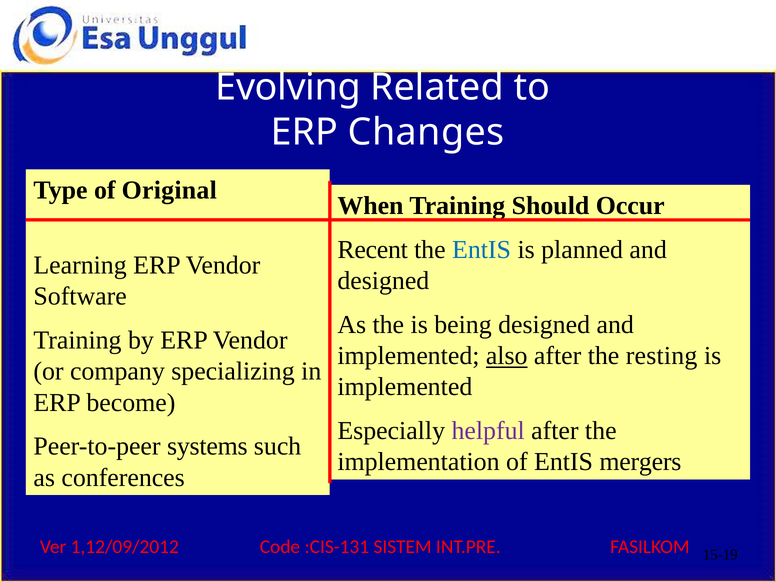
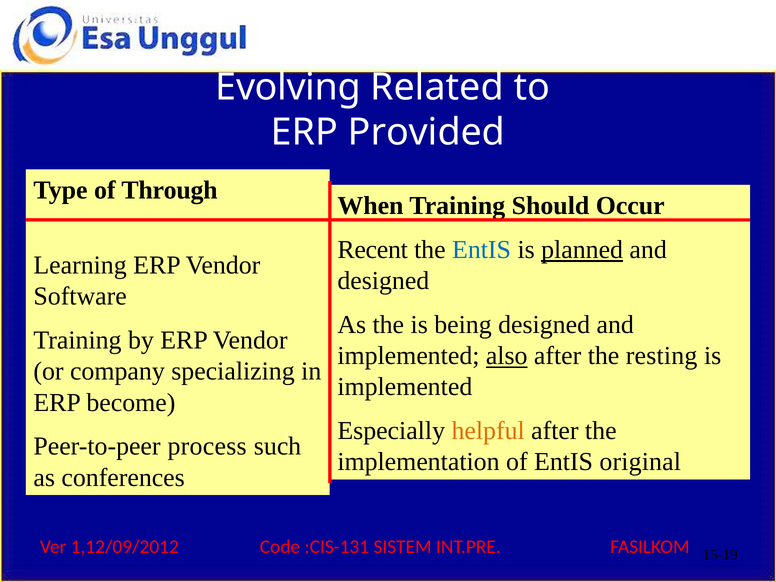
Changes: Changes -> Provided (426, 132)
Original: Original -> Through (170, 190)
planned underline: none -> present (582, 250)
helpful colour: purple -> orange (488, 431)
systems: systems -> process (207, 446)
mergers: mergers -> original (640, 462)
